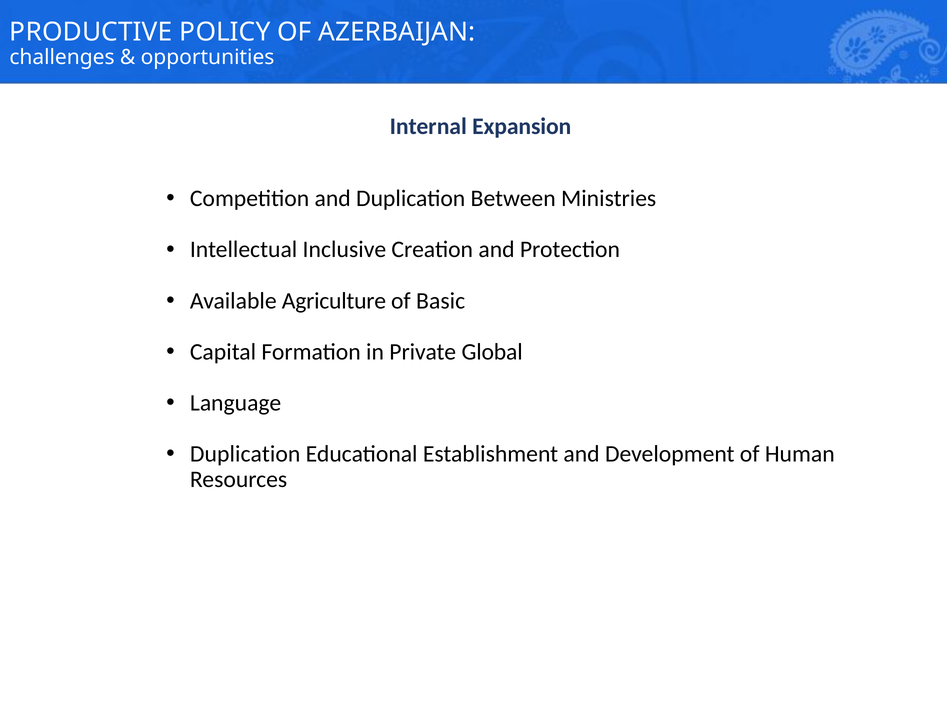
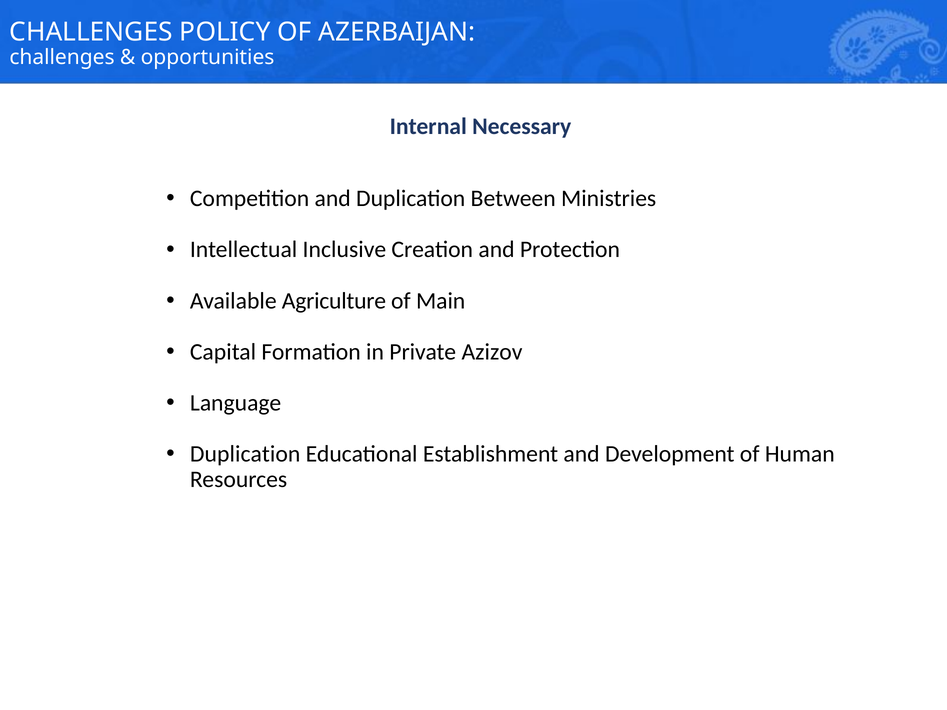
PRODUCTIVE: PRODUCTIVE -> CHALLENGES (91, 32)
Expansion: Expansion -> Necessary (522, 127)
Basic: Basic -> Main (441, 301)
Global: Global -> Azizov (492, 352)
